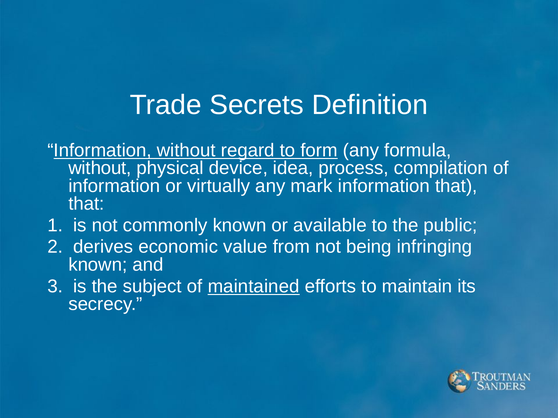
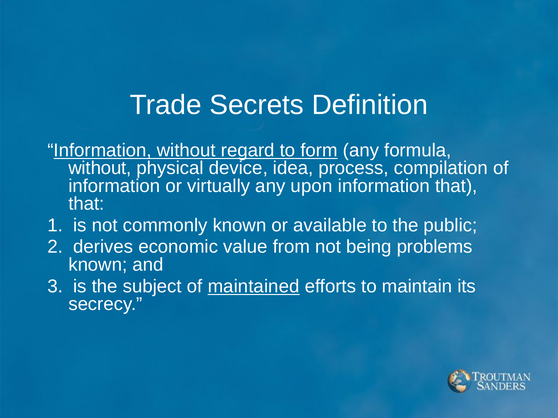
mark: mark -> upon (312, 186)
infringing: infringing -> problems (435, 247)
